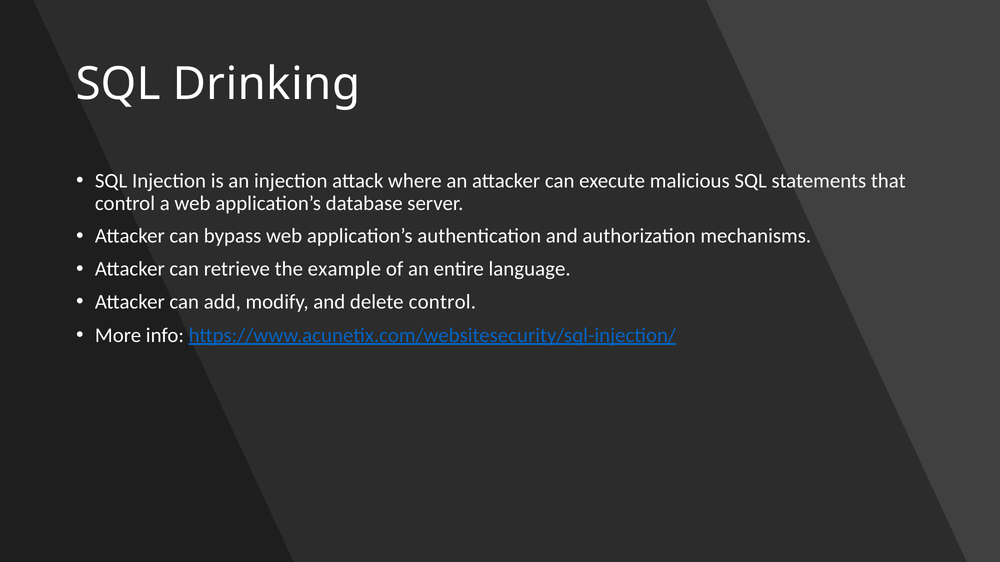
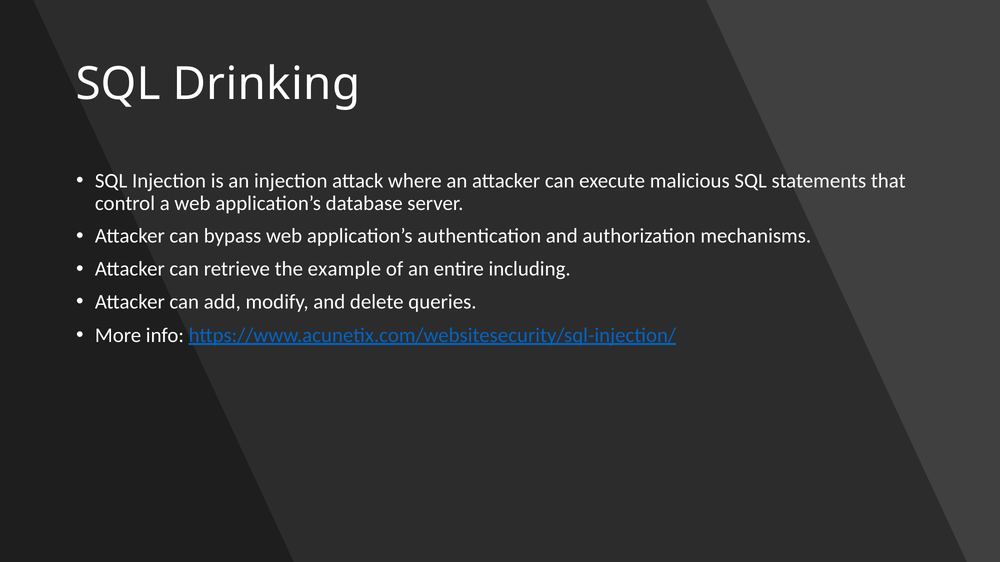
language: language -> including (530, 269)
delete control: control -> queries (442, 302)
